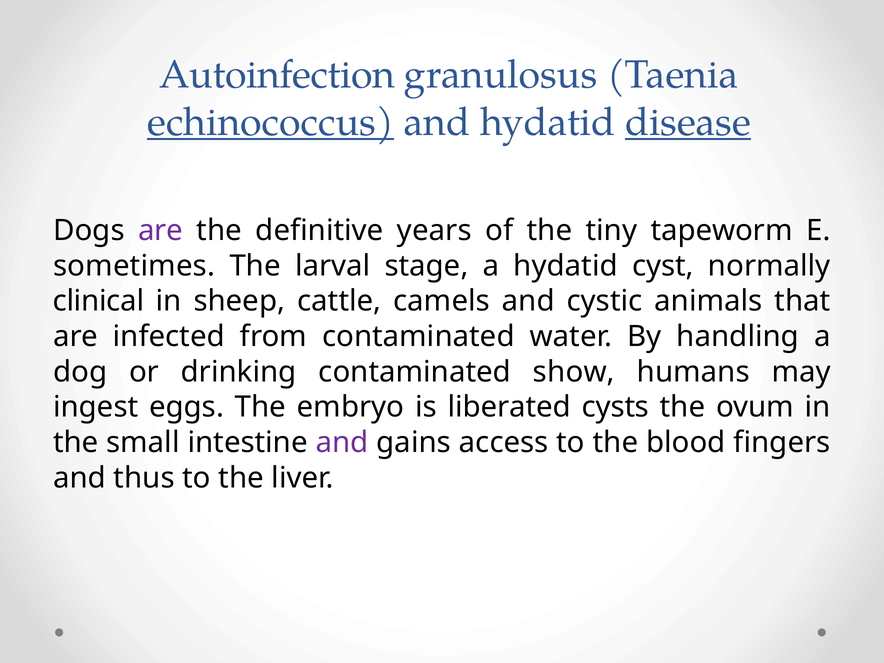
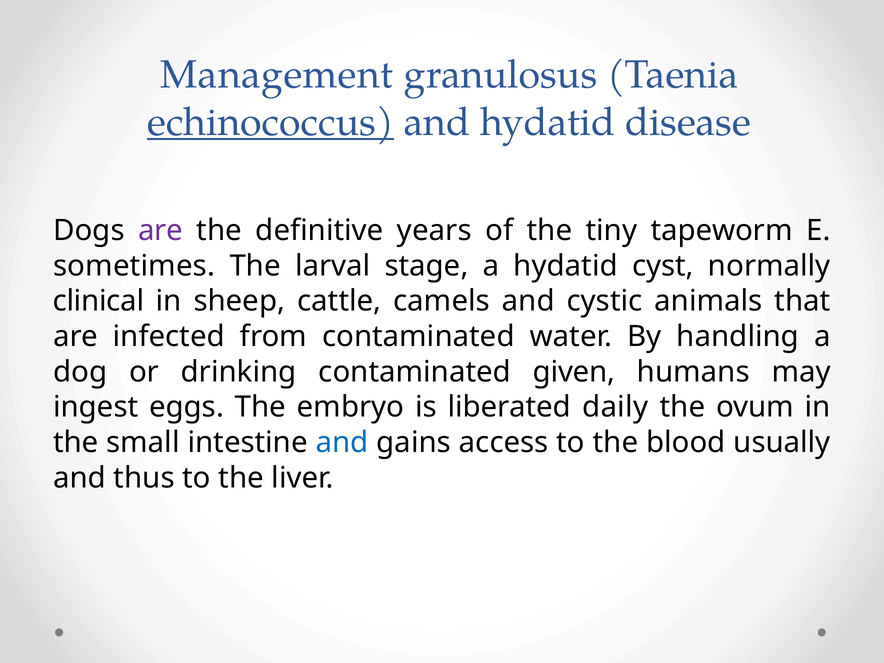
Autoinfection: Autoinfection -> Management (277, 75)
disease underline: present -> none (688, 122)
show: show -> given (574, 372)
cysts: cysts -> daily (615, 407)
and colour: purple -> blue (342, 443)
fingers: fingers -> usually (782, 443)
